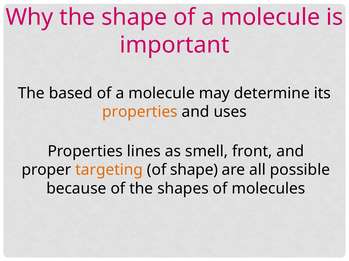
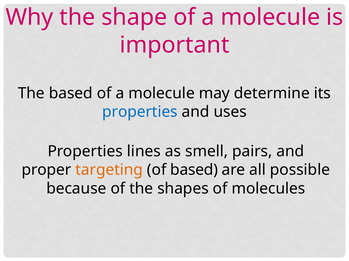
properties colour: orange -> blue (140, 112)
front: front -> pairs (252, 152)
of shape: shape -> based (194, 170)
